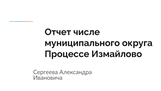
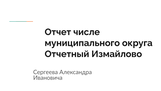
Процессе: Процессе -> Отчетный (67, 54)
